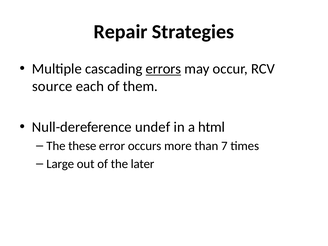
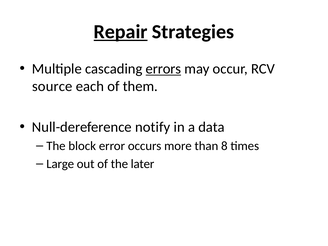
Repair underline: none -> present (121, 32)
undef: undef -> notify (153, 127)
html: html -> data (211, 127)
these: these -> block (82, 146)
7: 7 -> 8 (224, 146)
